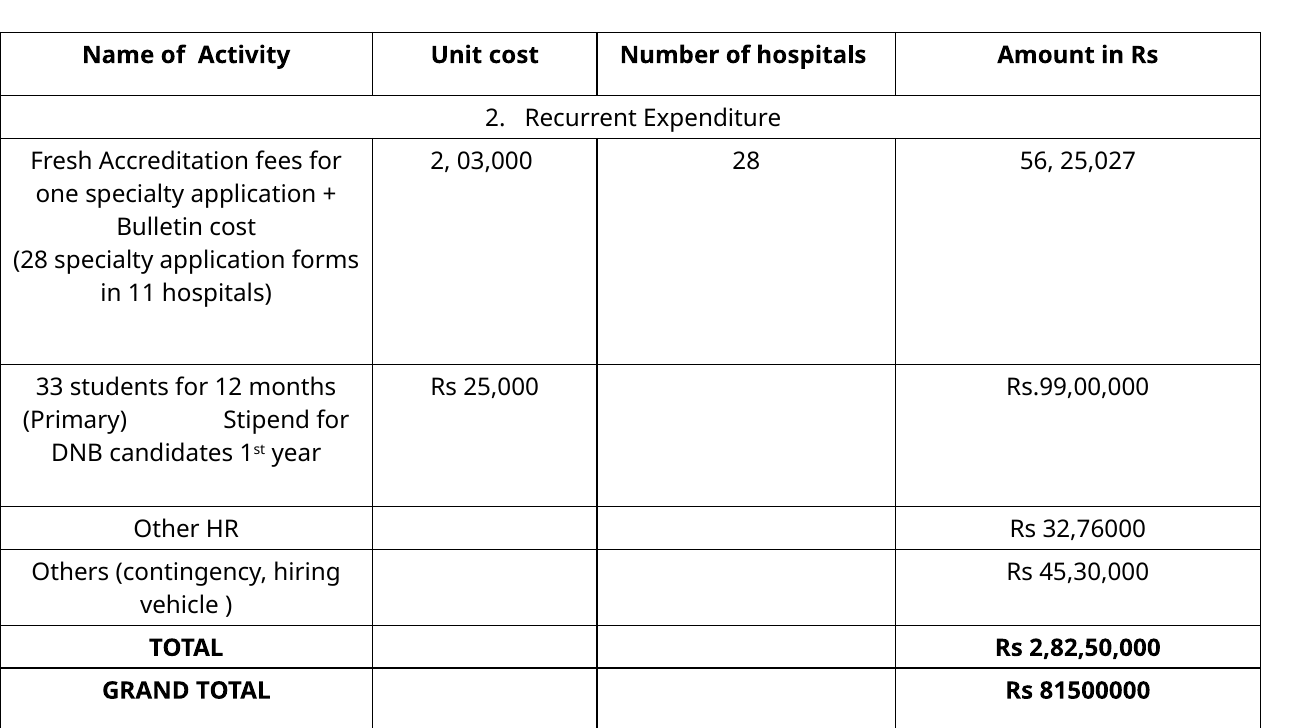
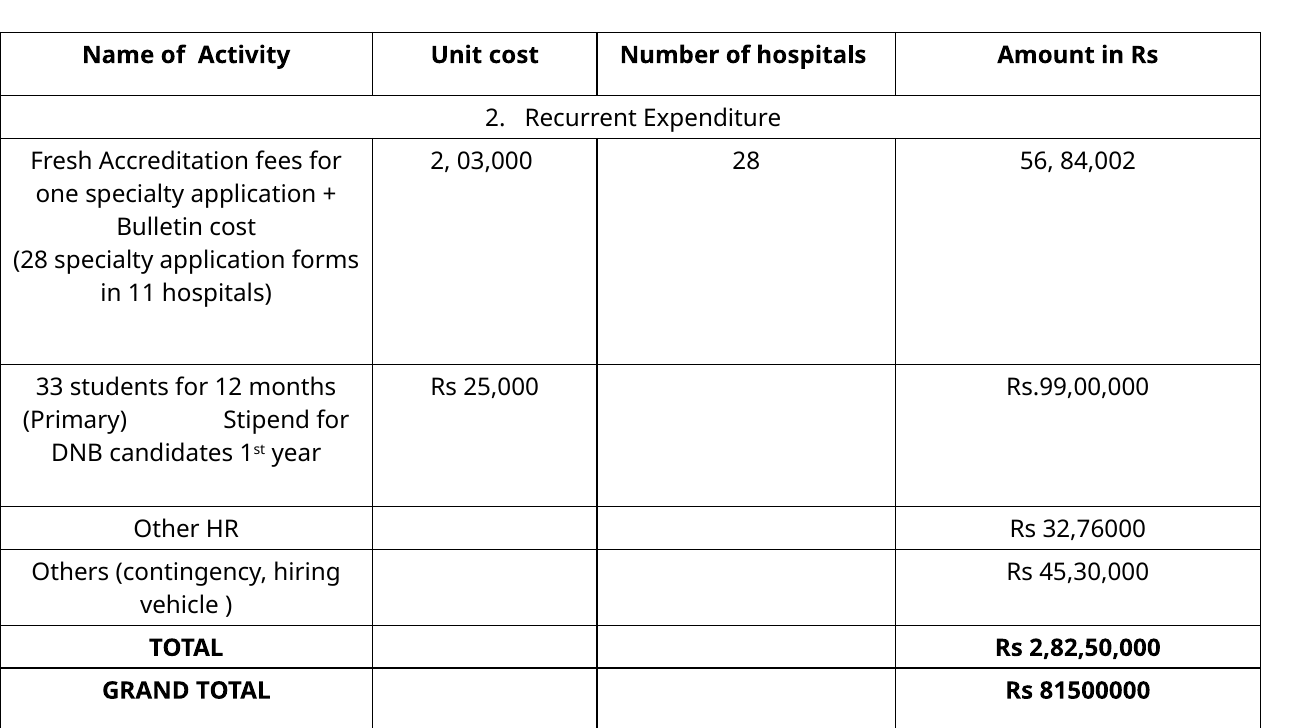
25,027: 25,027 -> 84,002 (1098, 161)
